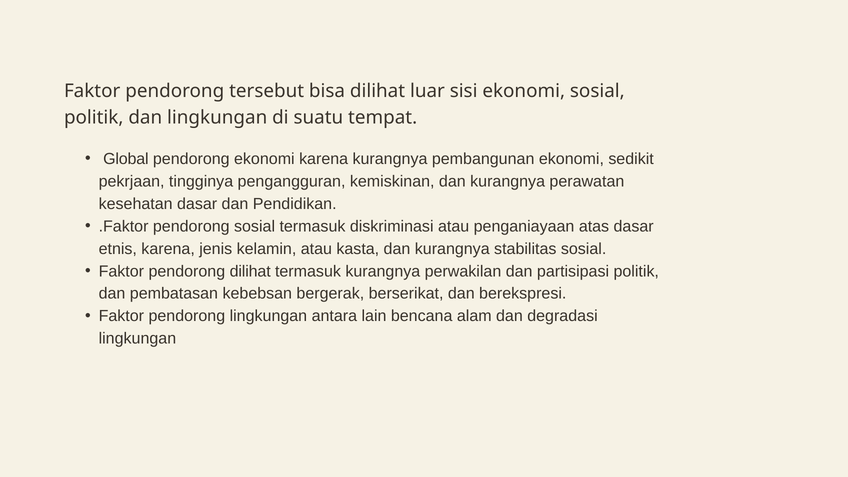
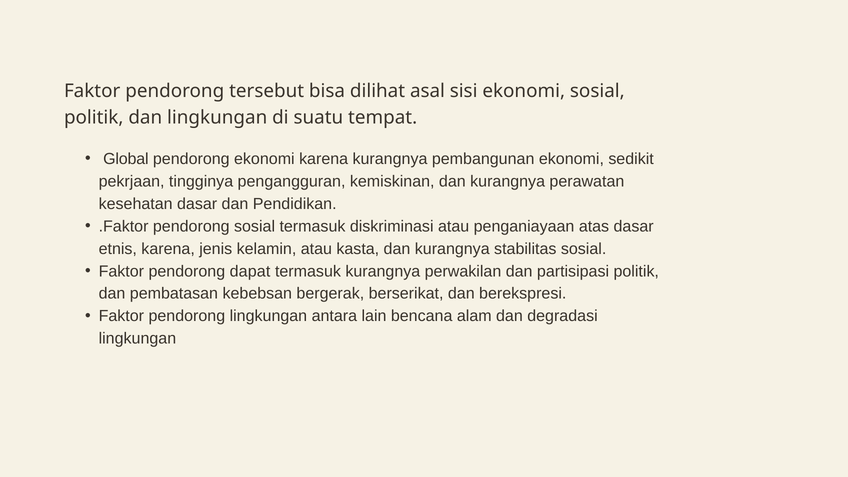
luar: luar -> asal (427, 91)
pendorong dilihat: dilihat -> dapat (250, 271)
